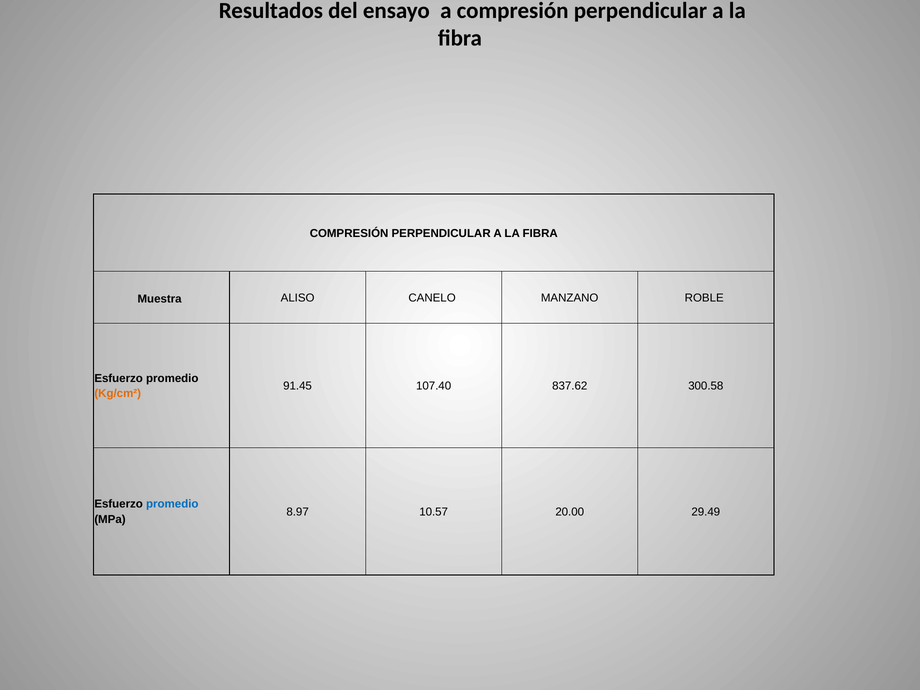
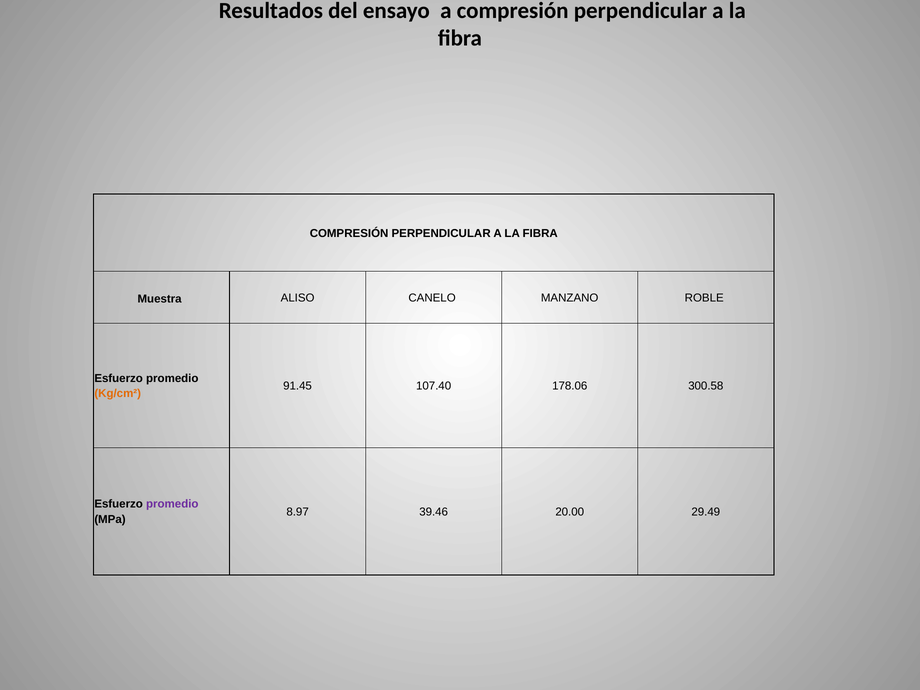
837.62: 837.62 -> 178.06 (570, 386)
promedio colour: blue -> purple (172, 504)
10.57: 10.57 -> 39.46 (434, 512)
